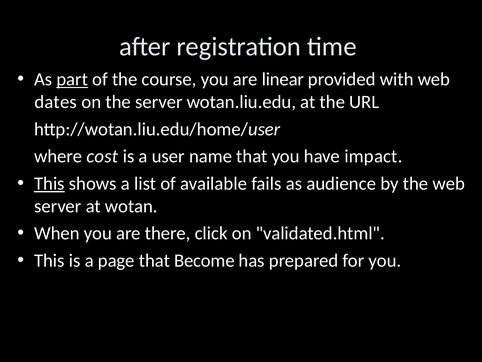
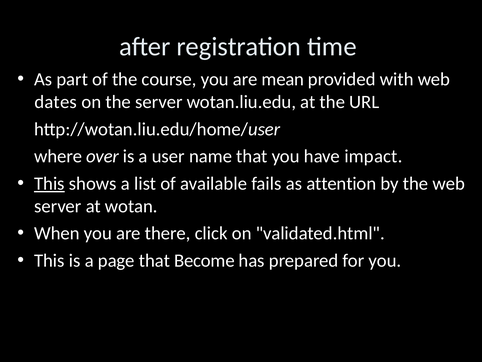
part underline: present -> none (72, 79)
linear: linear -> mean (283, 79)
cost: cost -> over (103, 156)
audience: audience -> attention (341, 183)
